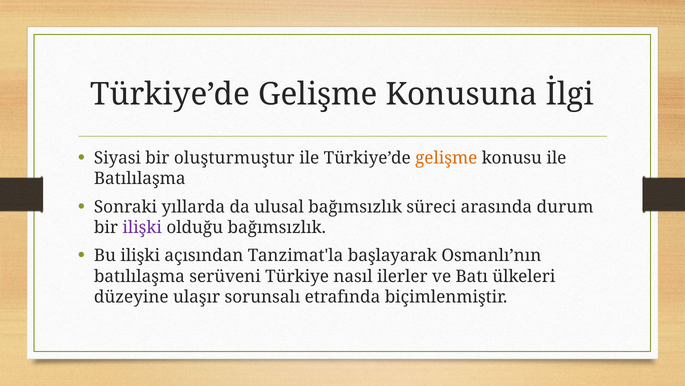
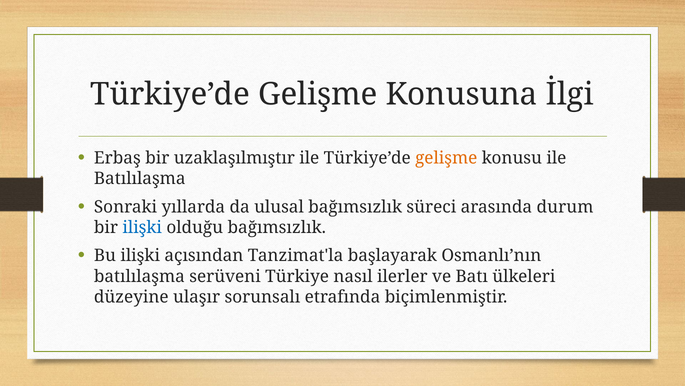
Siyasi: Siyasi -> Erbaş (117, 158)
oluşturmuştur: oluşturmuştur -> uzaklaşılmıştır (234, 158)
ilişki colour: purple -> blue (142, 227)
